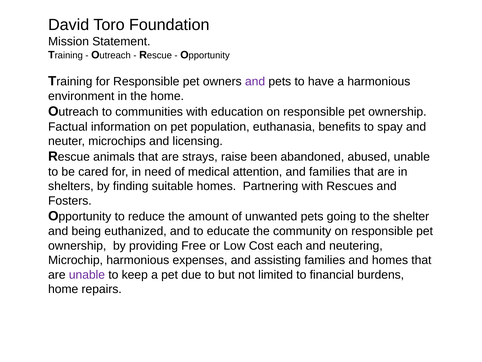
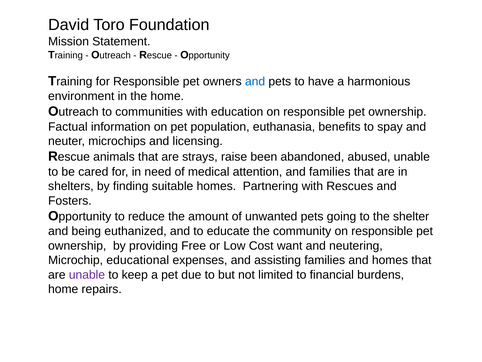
and colour: purple -> blue (255, 81)
each: each -> want (290, 245)
Microchip harmonious: harmonious -> educational (138, 260)
